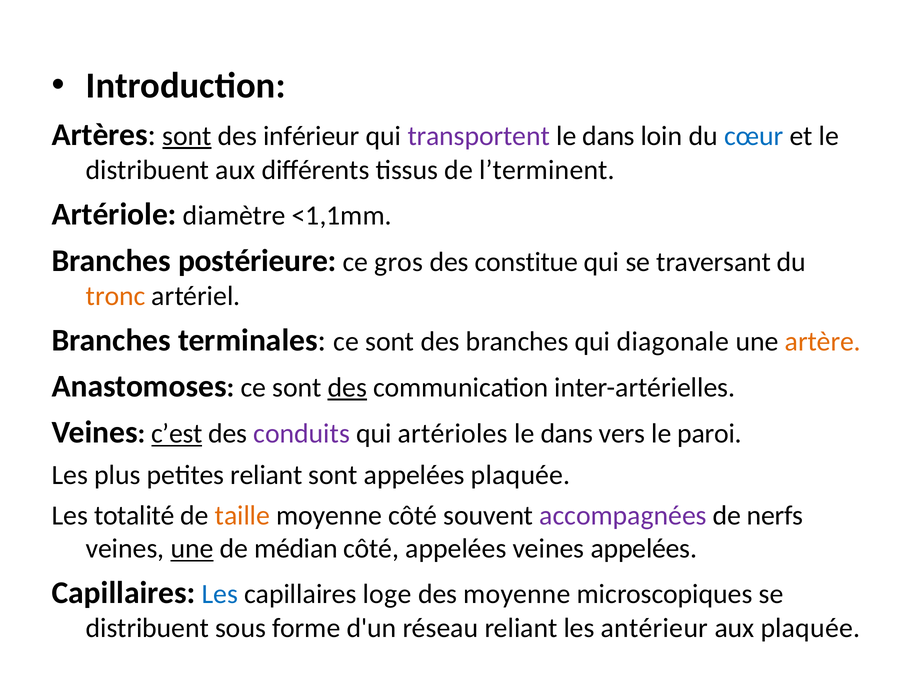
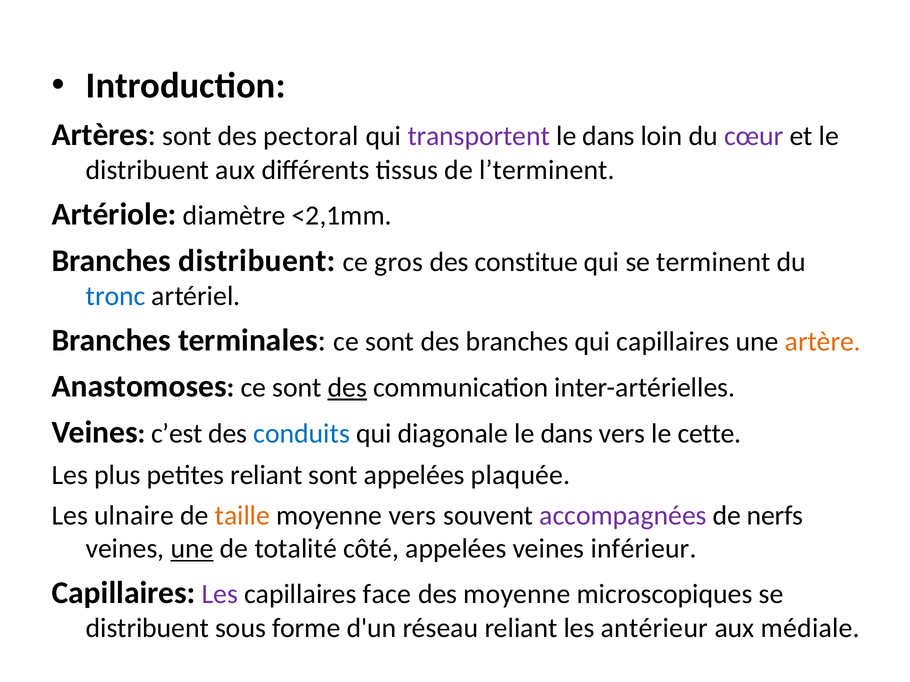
sont underline: present -> none (187, 136)
inférieur: inférieur -> pectoral (311, 136)
cœur colour: blue -> purple (754, 136)
<1,1mm: <1,1mm -> <2,1mm (342, 216)
Branches postérieure: postérieure -> distribuent (257, 261)
traversant: traversant -> terminent (714, 262)
tronc colour: orange -> blue (116, 296)
qui diagonale: diagonale -> capillaires (673, 342)
c’est underline: present -> none (177, 434)
conduits colour: purple -> blue (302, 434)
artérioles: artérioles -> diagonale (453, 434)
paroi: paroi -> cette (709, 434)
totalité: totalité -> ulnaire (134, 516)
moyenne côté: côté -> vers (412, 516)
médian: médian -> totalité (296, 549)
veines appelées: appelées -> inférieur (644, 549)
Les colour: blue -> purple (220, 595)
loge: loge -> face (387, 595)
aux plaquée: plaquée -> médiale (810, 629)
